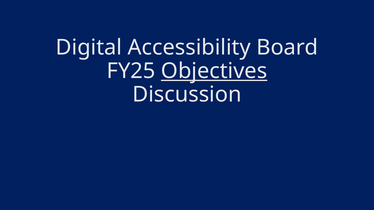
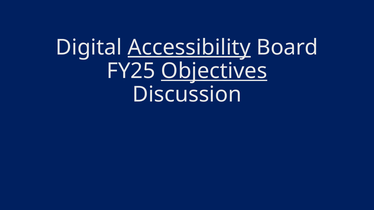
Accessibility underline: none -> present (189, 47)
